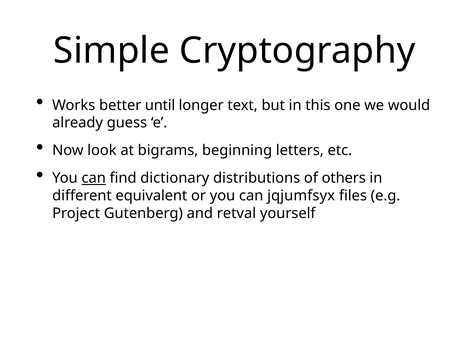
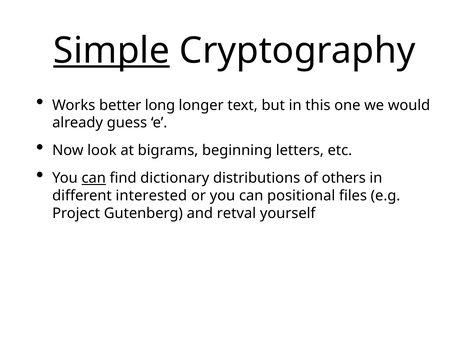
Simple underline: none -> present (112, 51)
until: until -> long (160, 105)
equivalent: equivalent -> interested (151, 196)
jqjumfsyx: jqjumfsyx -> positional (301, 196)
